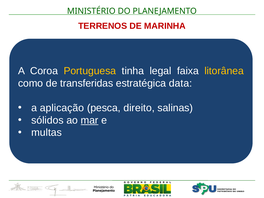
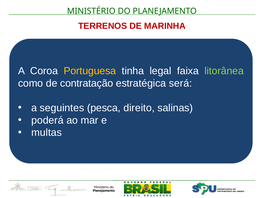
litorânea colour: yellow -> light green (224, 71)
transferidas: transferidas -> contratação (87, 83)
data: data -> será (180, 83)
aplicação: aplicação -> seguintes (62, 108)
sólidos: sólidos -> poderá (47, 120)
mar underline: present -> none (90, 120)
